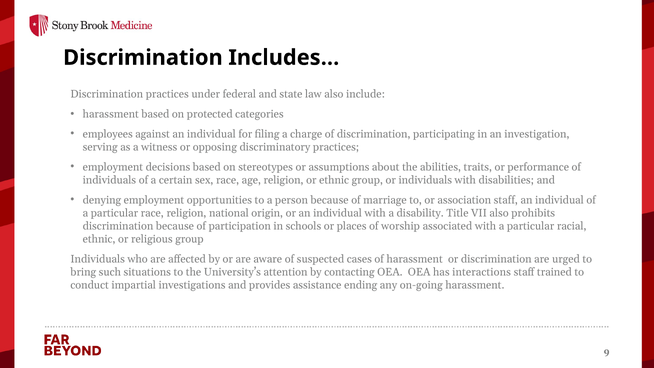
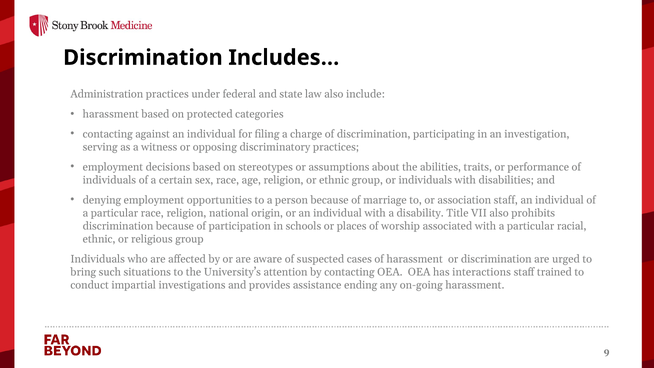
Discrimination: Discrimination -> Administration (107, 94)
employees: employees -> contacting (108, 134)
